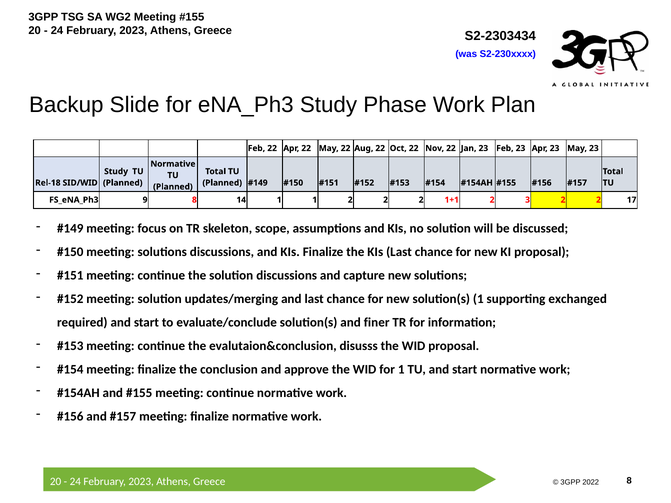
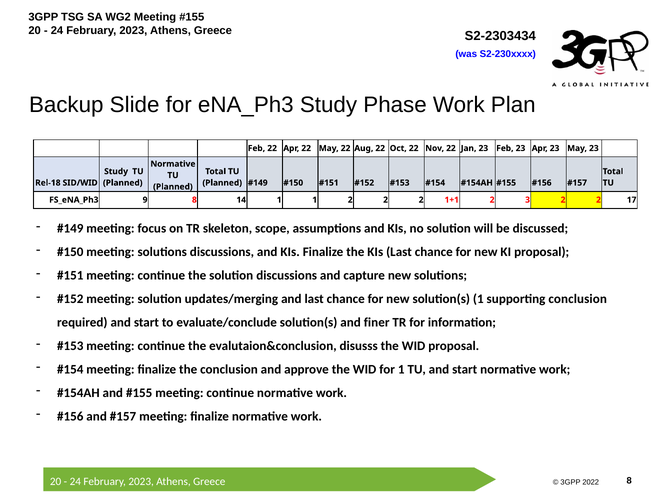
supporting exchanged: exchanged -> conclusion (578, 299)
